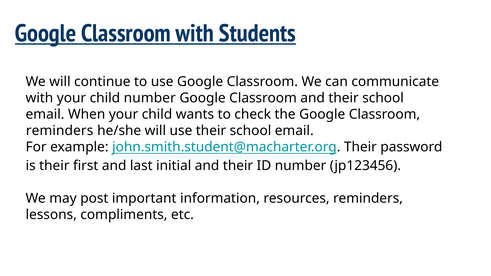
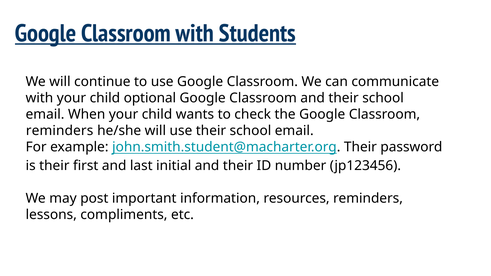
child number: number -> optional (150, 98)
